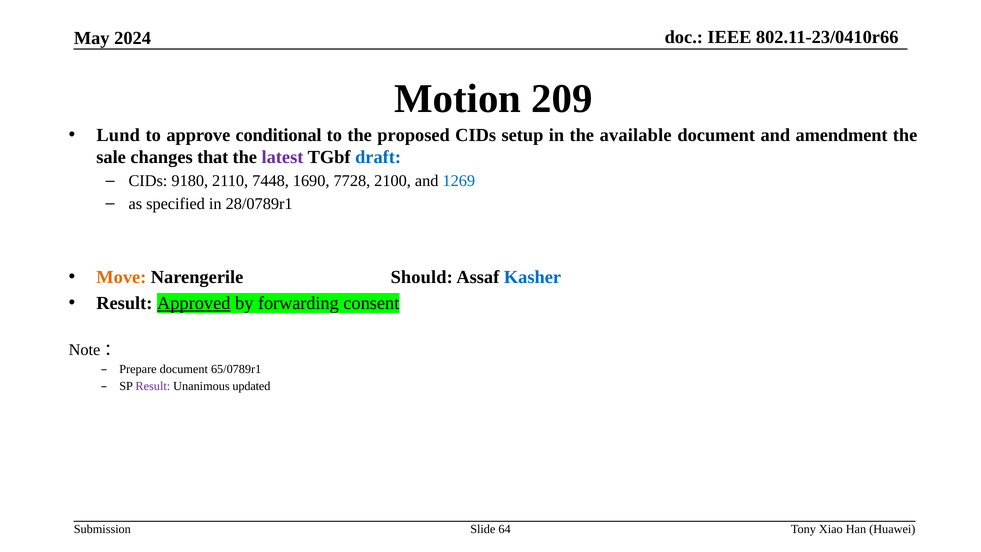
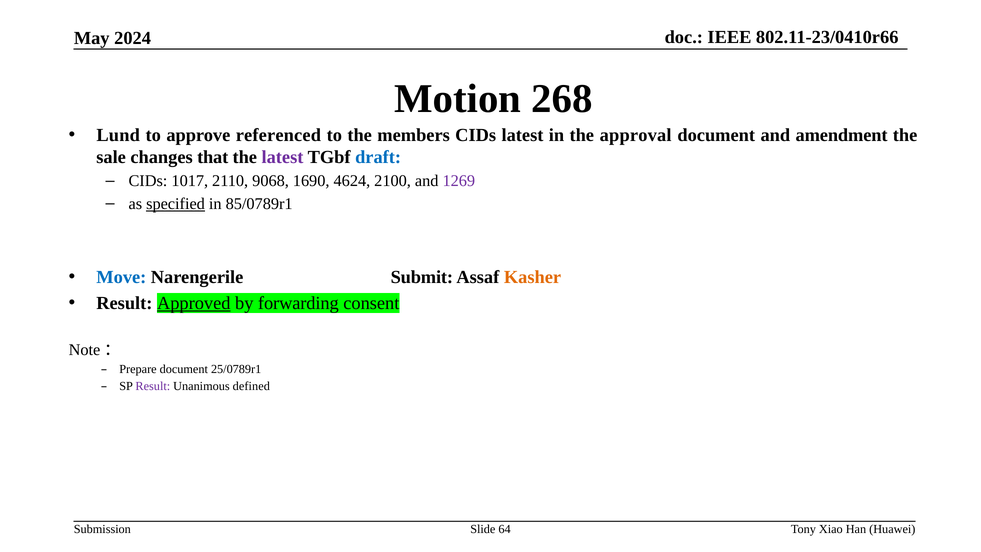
209: 209 -> 268 (562, 98)
conditional: conditional -> referenced (278, 135)
proposed: proposed -> members (414, 135)
CIDs setup: setup -> latest (522, 135)
available: available -> approval (636, 135)
9180: 9180 -> 1017 (190, 181)
7448: 7448 -> 9068 (271, 181)
7728: 7728 -> 4624 (352, 181)
1269 colour: blue -> purple (459, 181)
specified underline: none -> present (176, 204)
28/0789r1: 28/0789r1 -> 85/0789r1 (259, 204)
Move colour: orange -> blue (121, 277)
Should: Should -> Submit (422, 277)
Kasher colour: blue -> orange (533, 277)
65/0789r1: 65/0789r1 -> 25/0789r1 (236, 369)
updated: updated -> defined (251, 386)
